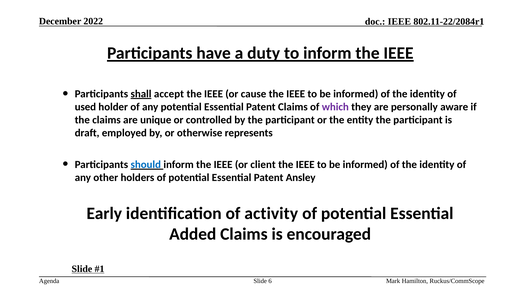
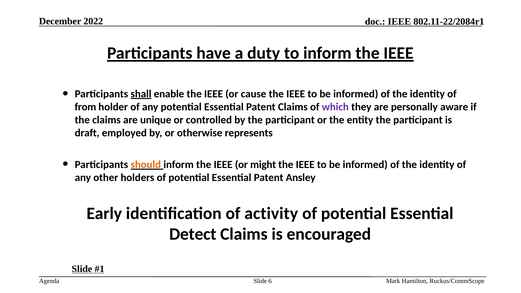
accept: accept -> enable (169, 94)
used: used -> from (85, 107)
should colour: blue -> orange (146, 164)
client: client -> might (263, 164)
Added: Added -> Detect (193, 234)
